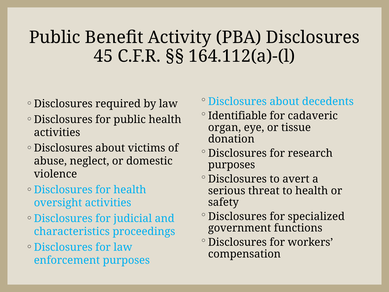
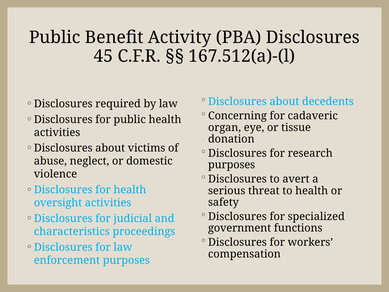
164.112(a)-(l: 164.112(a)-(l -> 167.512(a)-(l (242, 56)
Identifiable: Identifiable -> Concerning (237, 116)
